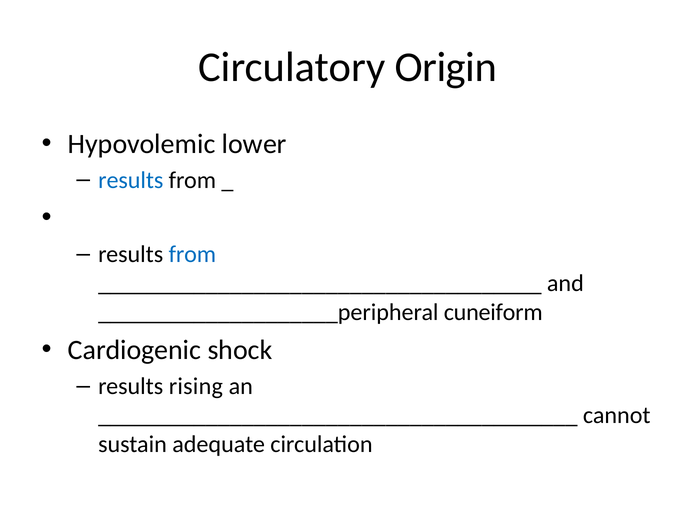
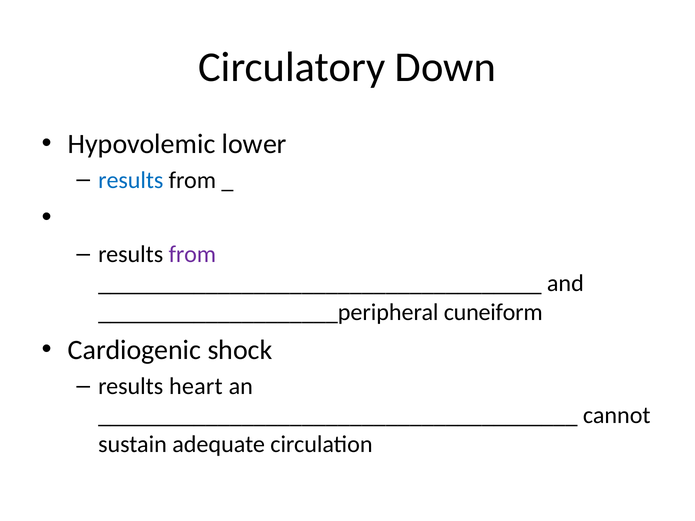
Origin: Origin -> Down (445, 67)
from colour: blue -> purple (192, 254)
rising: rising -> heart (196, 386)
